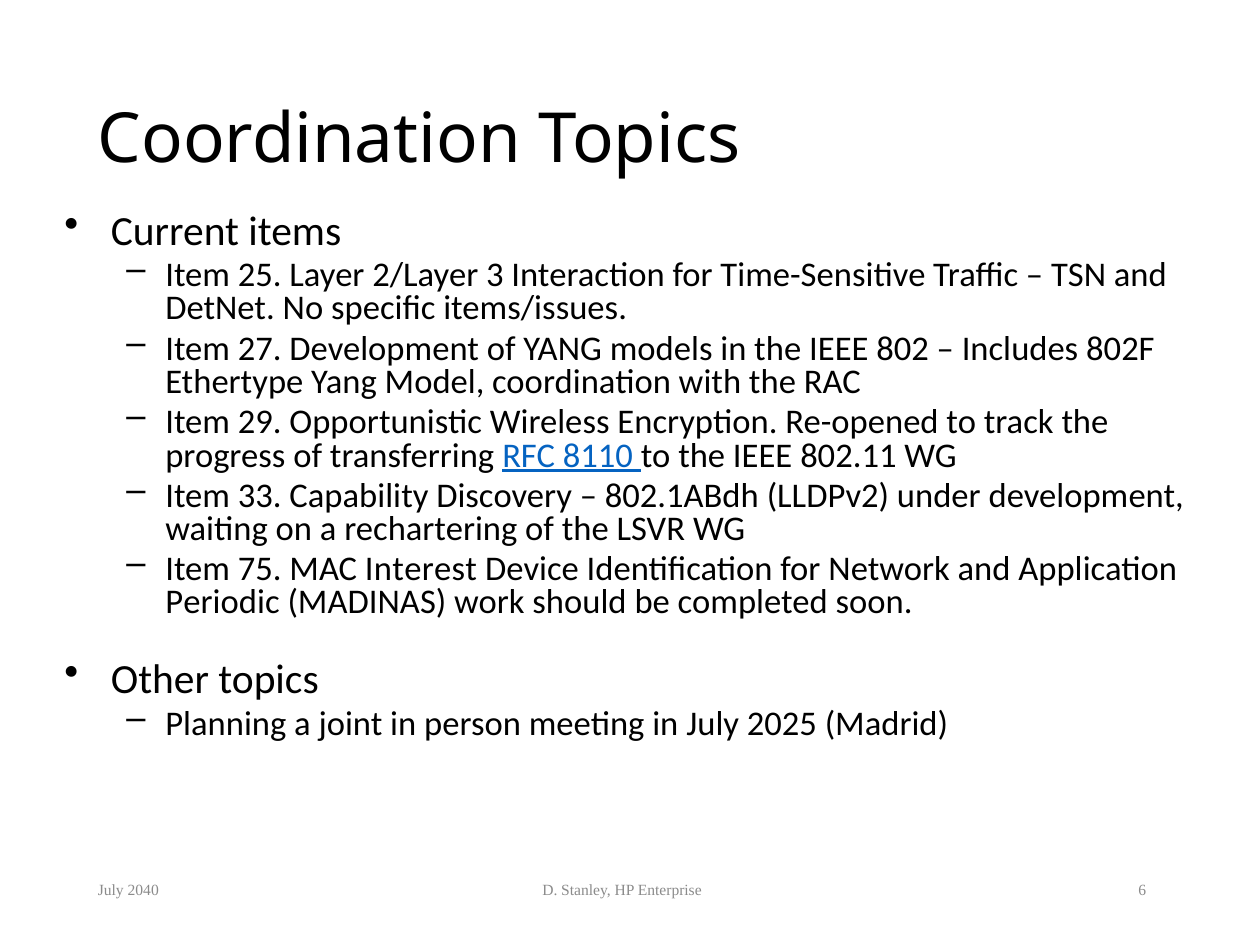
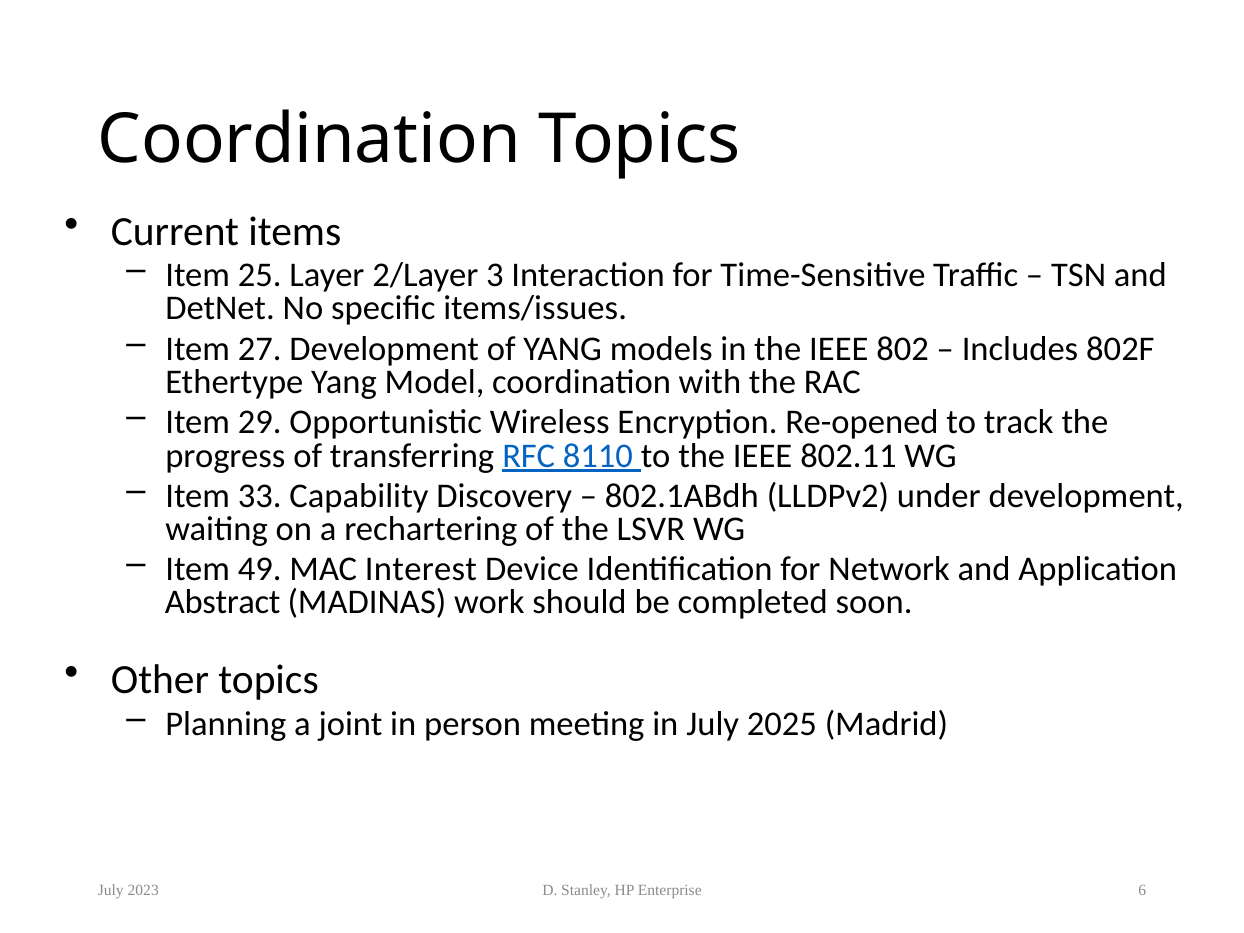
75: 75 -> 49 (260, 569)
Periodic: Periodic -> Abstract (223, 602)
2040: 2040 -> 2023 (143, 891)
